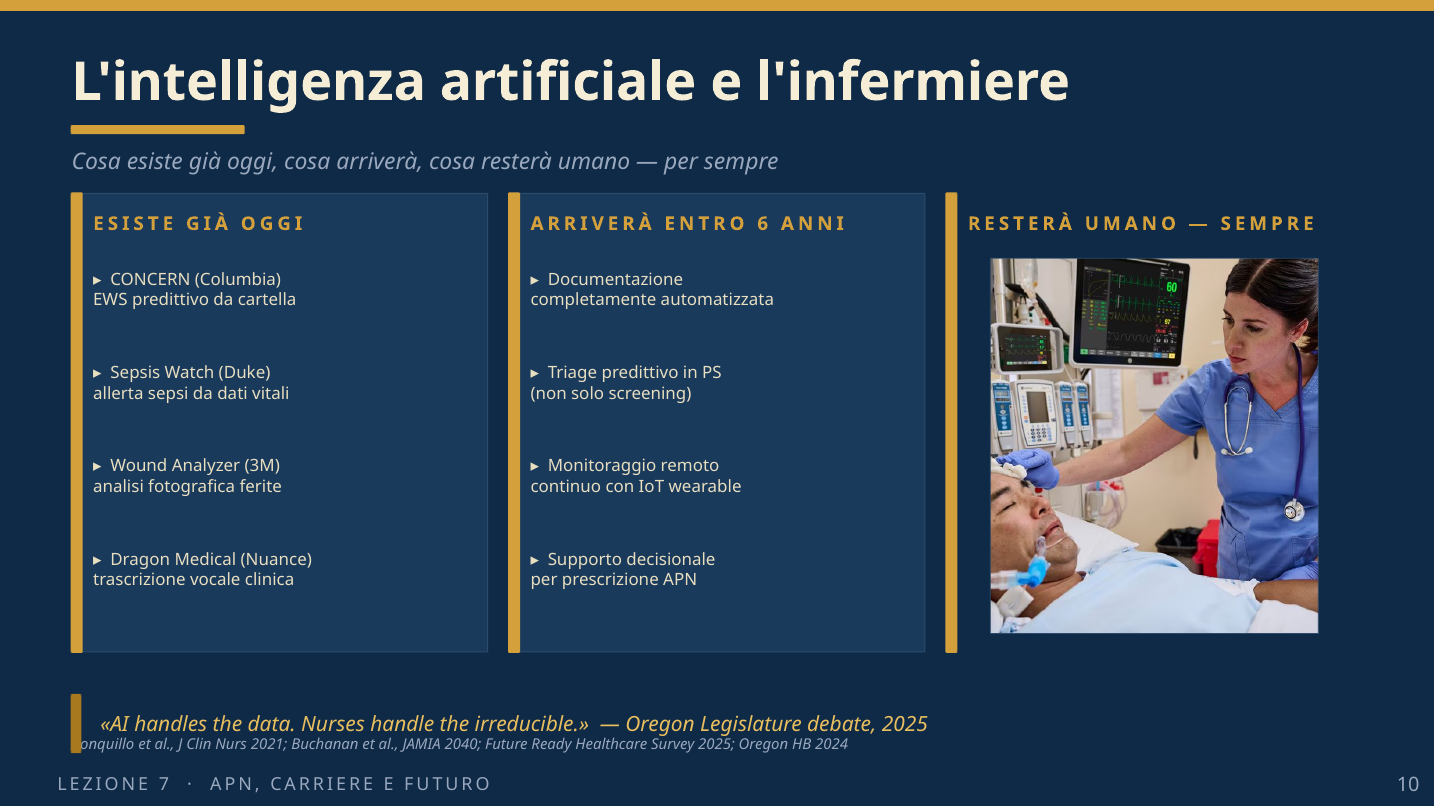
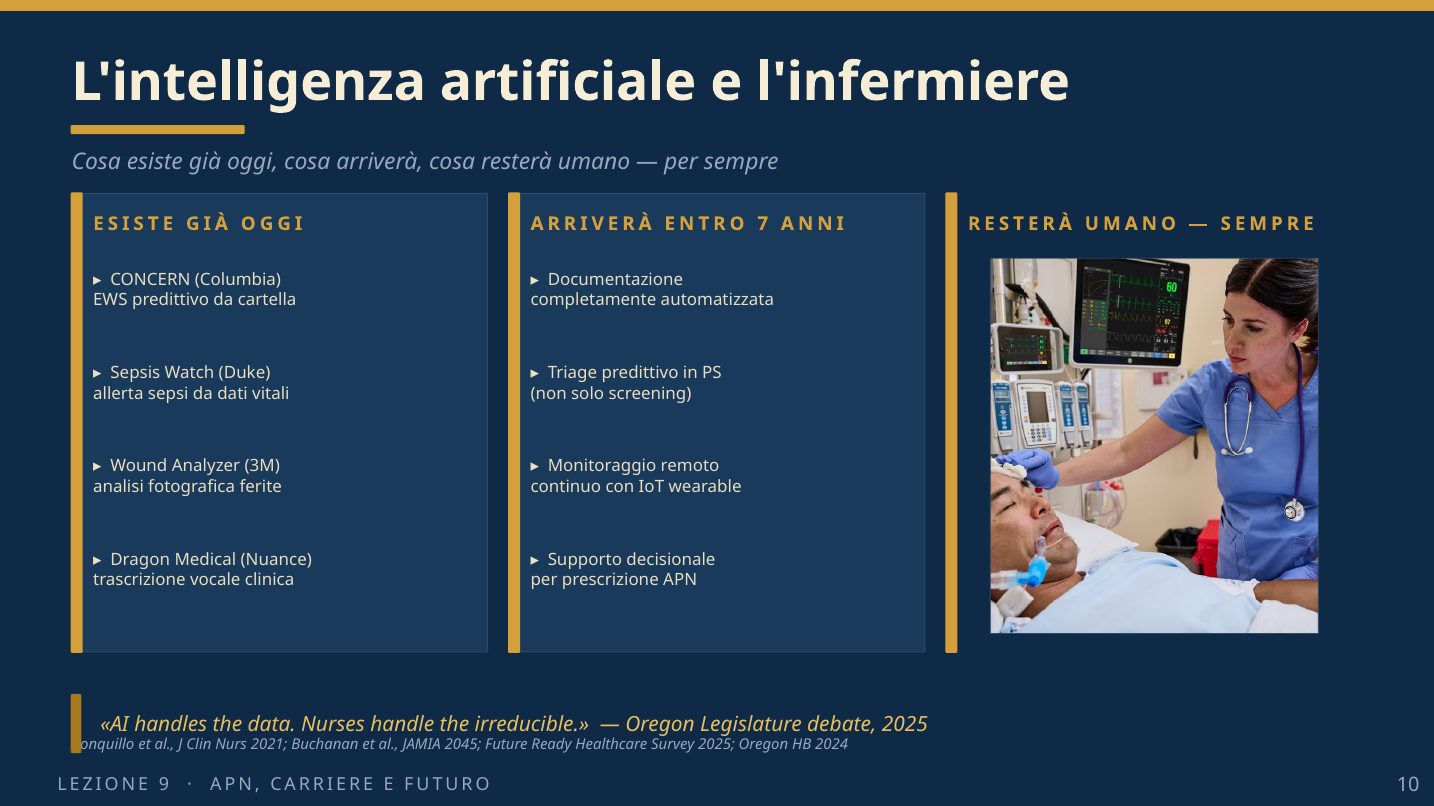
6: 6 -> 7 (763, 224)
2040: 2040 -> 2045 (463, 746)
7: 7 -> 9 (164, 785)
